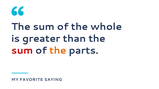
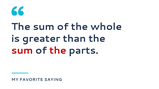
the colour: orange -> red (58, 51)
